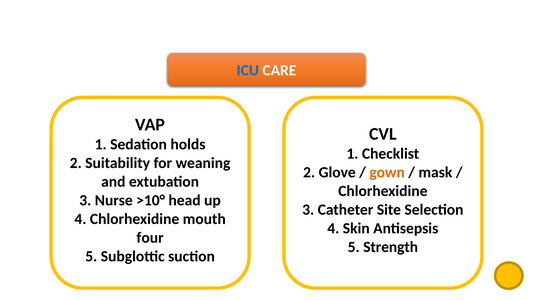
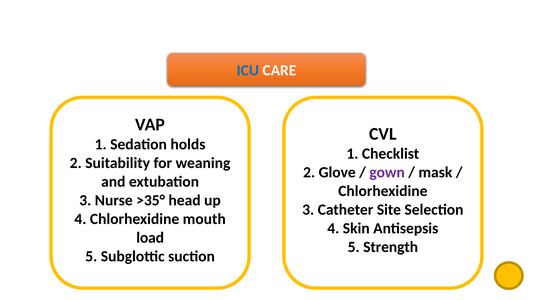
gown colour: orange -> purple (387, 172)
>10°: >10° -> >35° (151, 200)
four: four -> load (150, 238)
